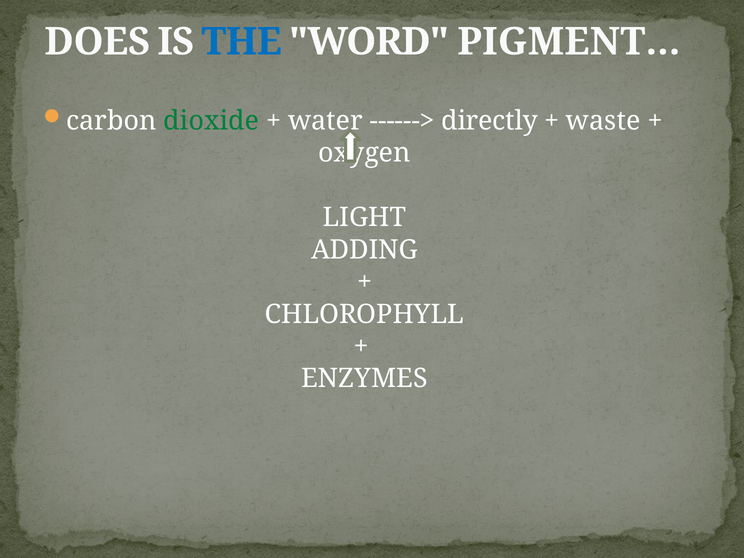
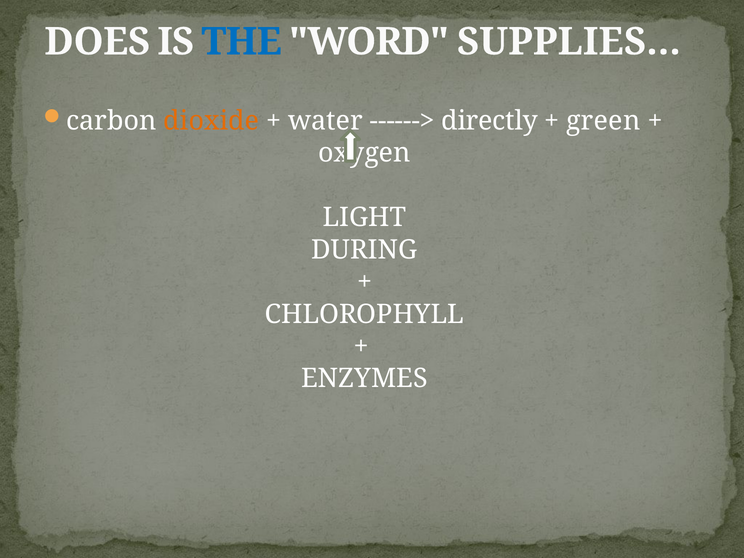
PIGMENT: PIGMENT -> SUPPLIES (569, 42)
dioxide colour: green -> orange (211, 121)
waste: waste -> green (603, 121)
ADDING: ADDING -> DURING (364, 250)
